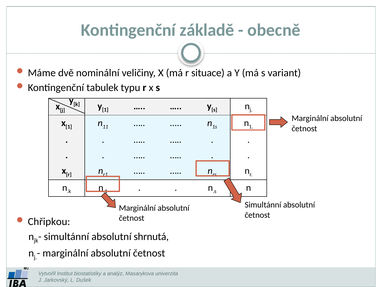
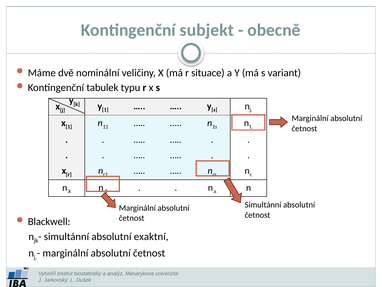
základě: základě -> subjekt (207, 30)
Chřipkou: Chřipkou -> Blackwell (49, 221)
shrnutá: shrnutá -> exaktní (151, 236)
